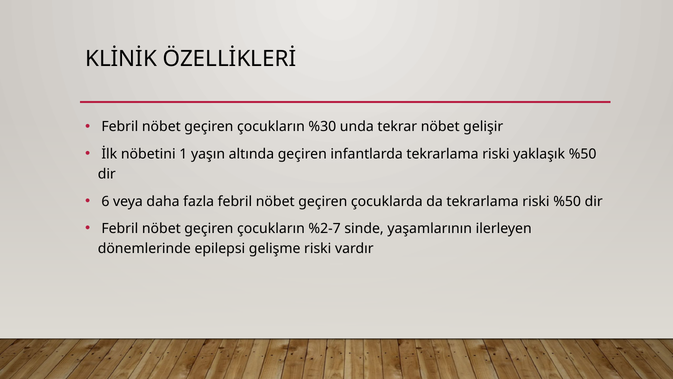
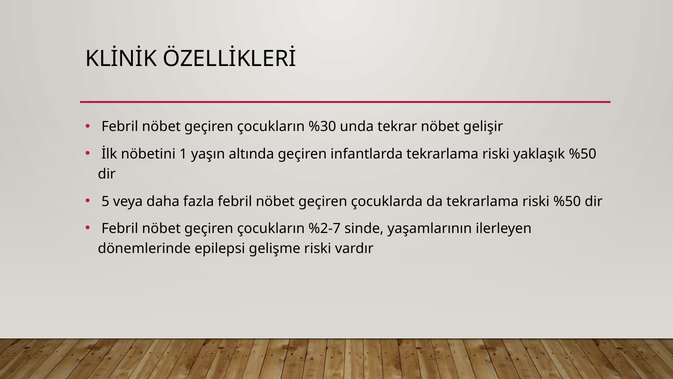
6: 6 -> 5 (105, 201)
